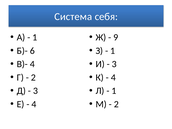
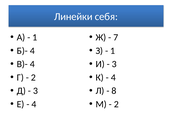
Система: Система -> Линейки (73, 17)
9: 9 -> 7 (116, 37)
Б)- 6: 6 -> 4 (32, 51)
1: 1 -> 8 (114, 91)
